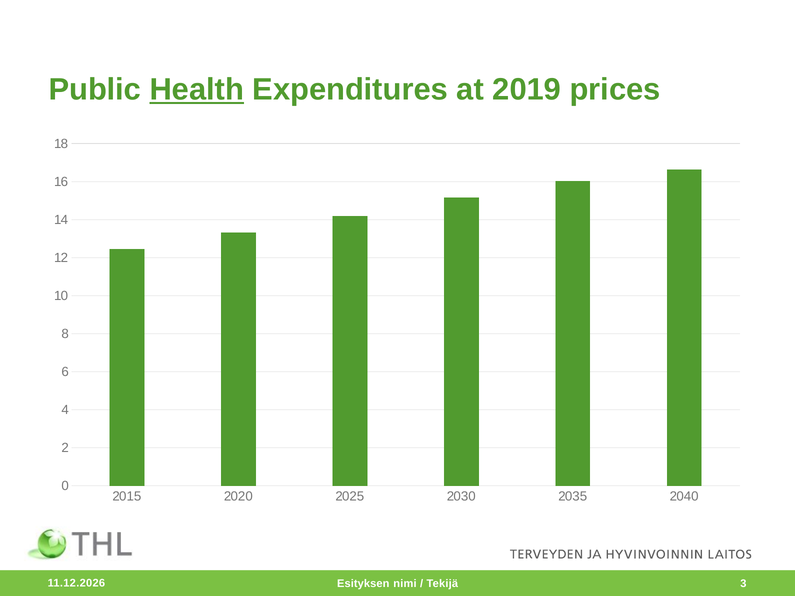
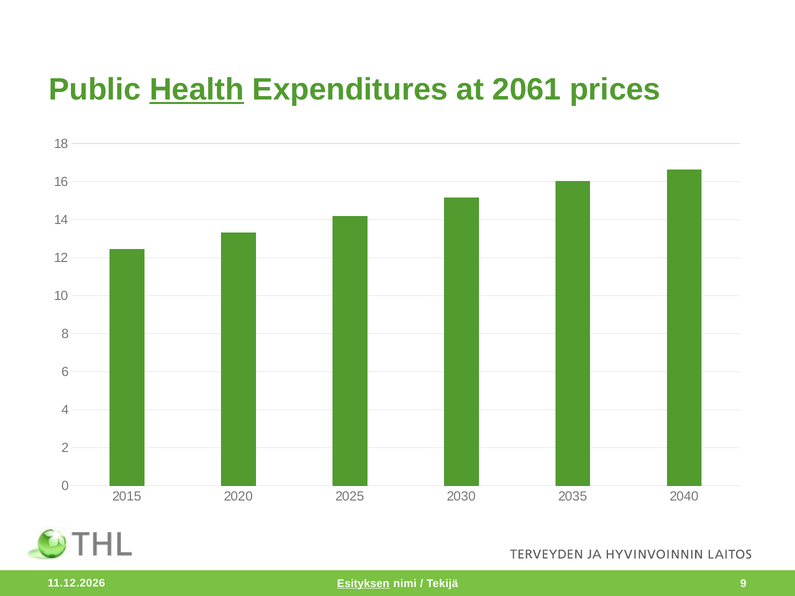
2019: 2019 -> 2061 (527, 90)
Esityksen underline: none -> present (363, 584)
3: 3 -> 9 (743, 584)
